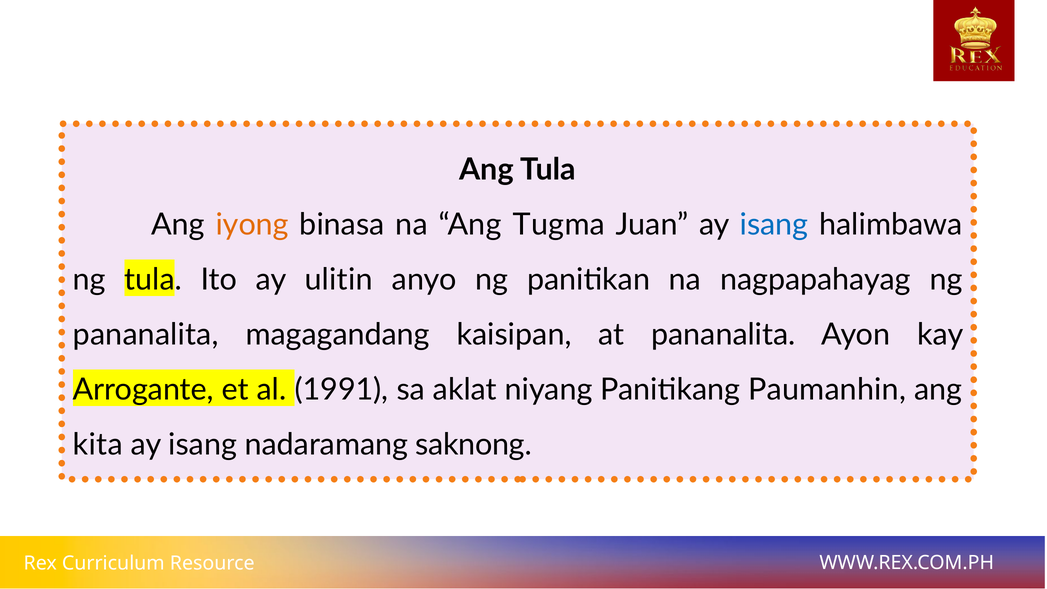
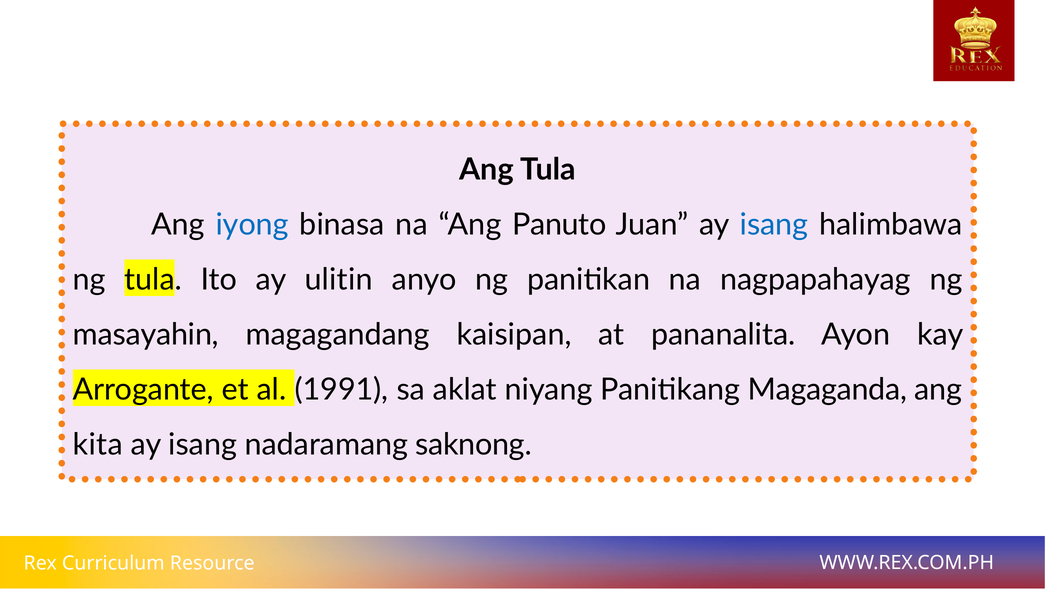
iyong colour: orange -> blue (252, 225)
Tugma: Tugma -> Panuto (559, 225)
pananalita: pananalita -> masayahin (146, 335)
Paumanhin: Paumanhin -> Magaganda (827, 390)
